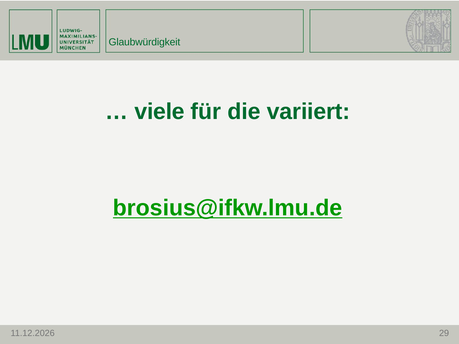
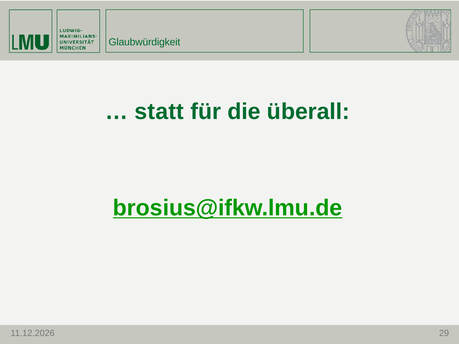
viele: viele -> statt (159, 112)
variiert: variiert -> überall (308, 112)
